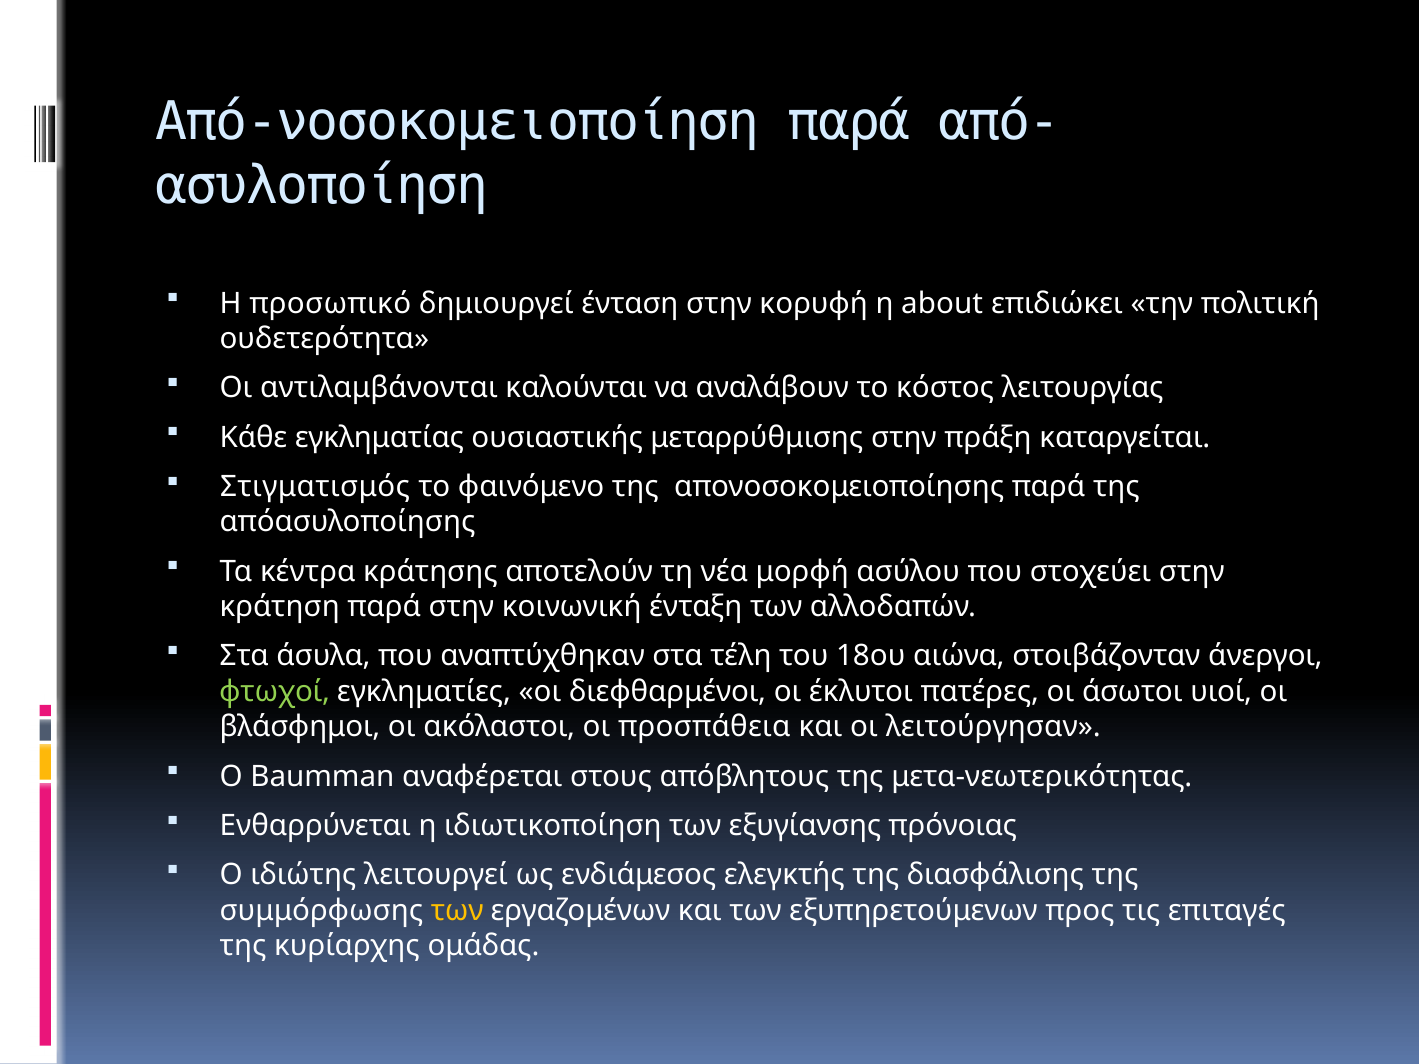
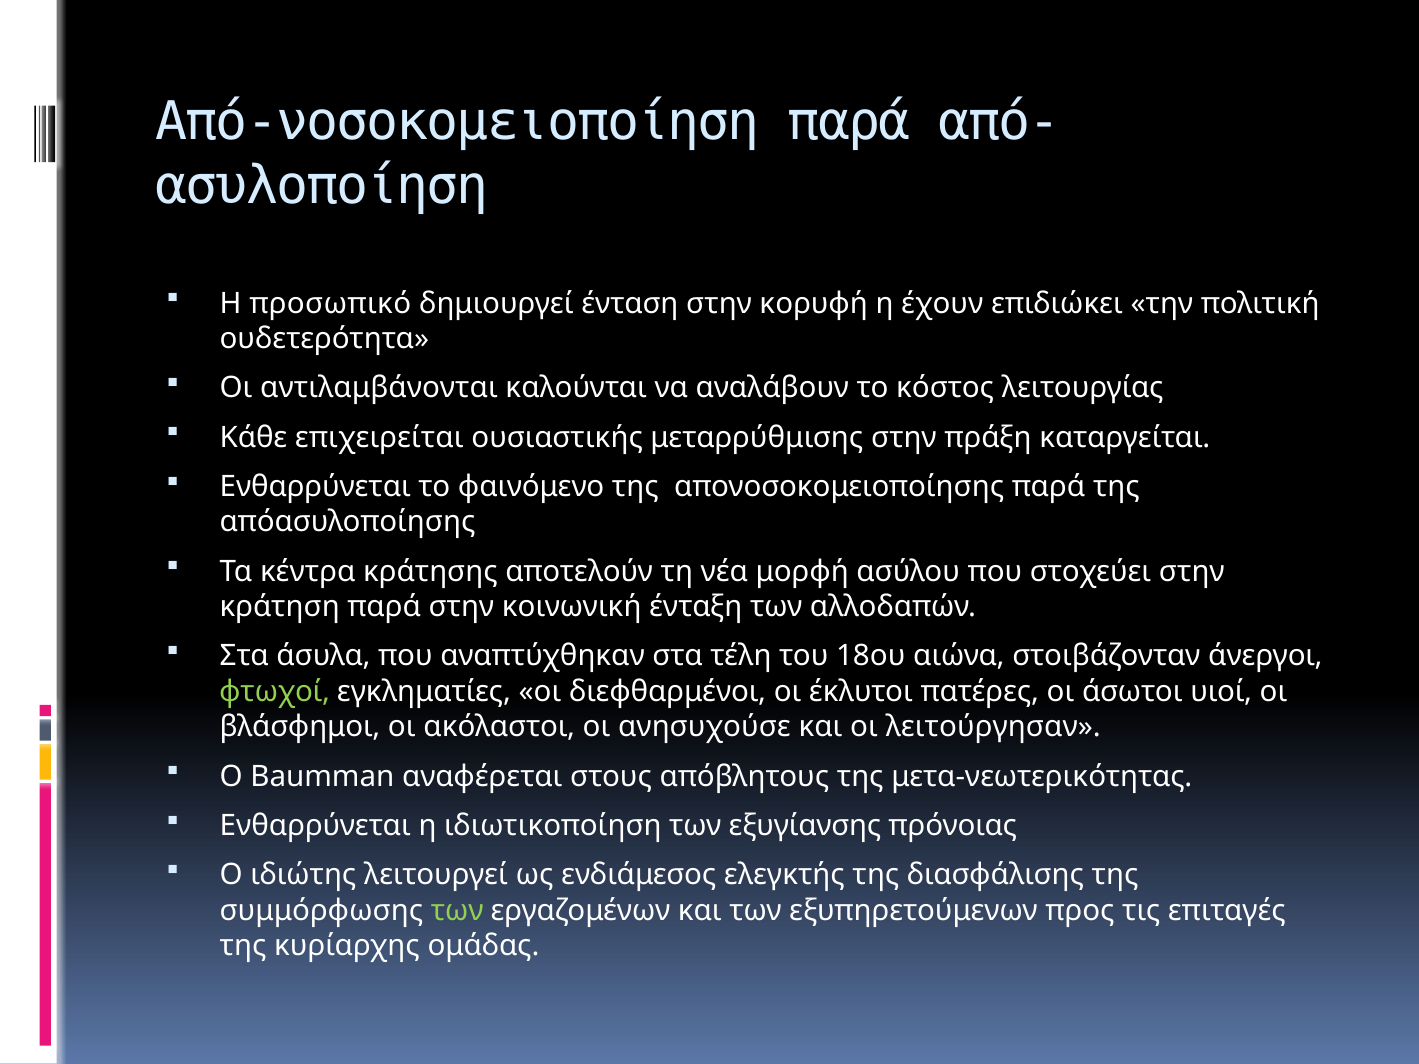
about: about -> έχουν (942, 304)
εγκληματίας: εγκληματίας -> επιχειρείται (379, 438)
Στιγματισμός: Στιγματισμός -> Ενθαρρύνεται (315, 487)
προσπάθεια: προσπάθεια -> ανησυχούσε (704, 727)
των colour: yellow -> light green (457, 911)
